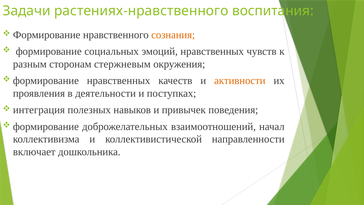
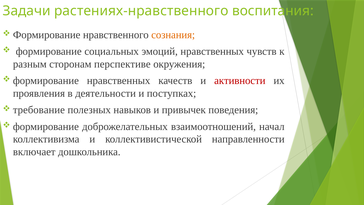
стержневым: стержневым -> перспективе (122, 64)
активности colour: orange -> red (240, 81)
интеграция: интеграция -> требование (39, 110)
